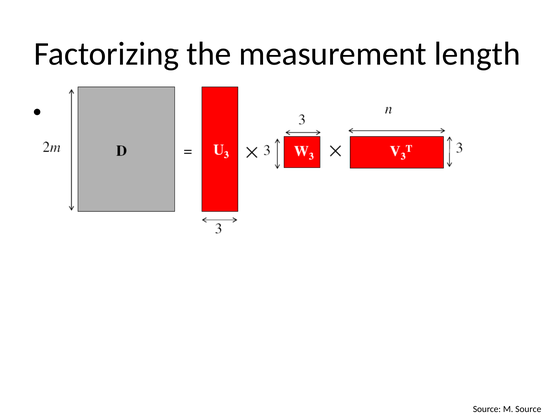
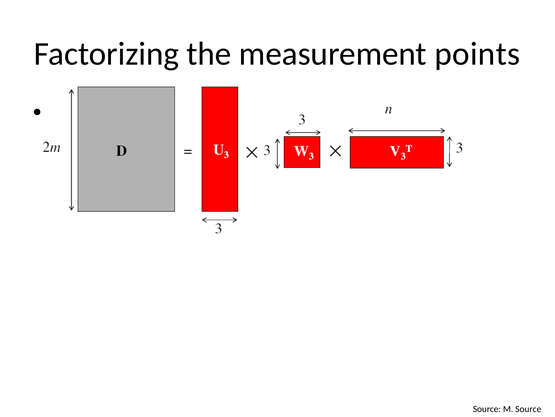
length: length -> points (477, 54)
